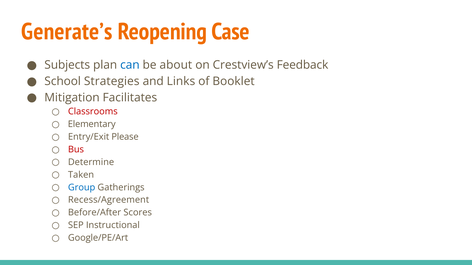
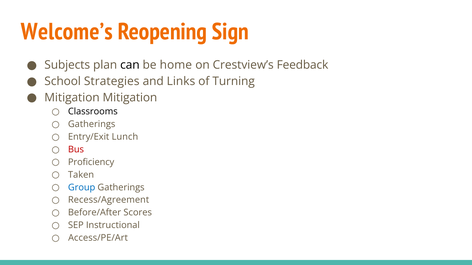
Generate’s: Generate’s -> Welcome’s (67, 32)
Case: Case -> Sign (230, 32)
can colour: blue -> black (130, 65)
about: about -> home (176, 65)
Booklet: Booklet -> Turning (234, 81)
Mitigation Facilitates: Facilitates -> Mitigation (130, 98)
Classrooms colour: red -> black (93, 112)
Elementary: Elementary -> Gatherings (92, 124)
Please: Please -> Lunch (125, 137)
Determine: Determine -> Proficiency (91, 162)
Google/PE/Art: Google/PE/Art -> Access/PE/Art (98, 238)
